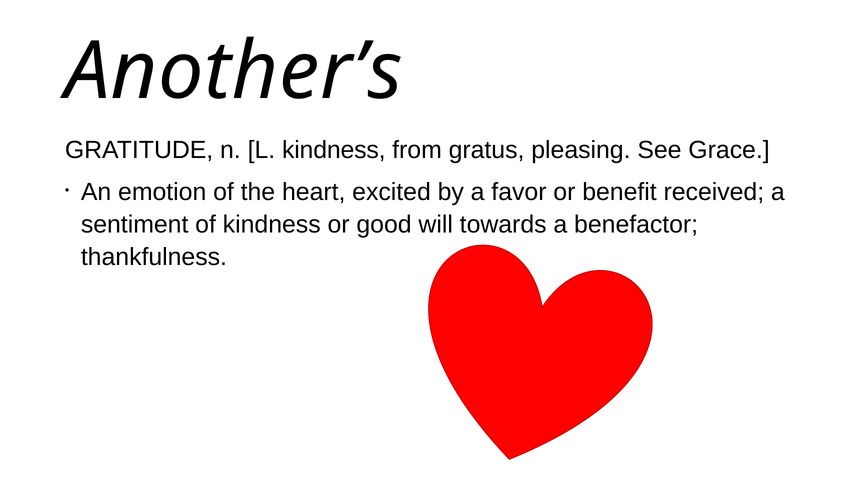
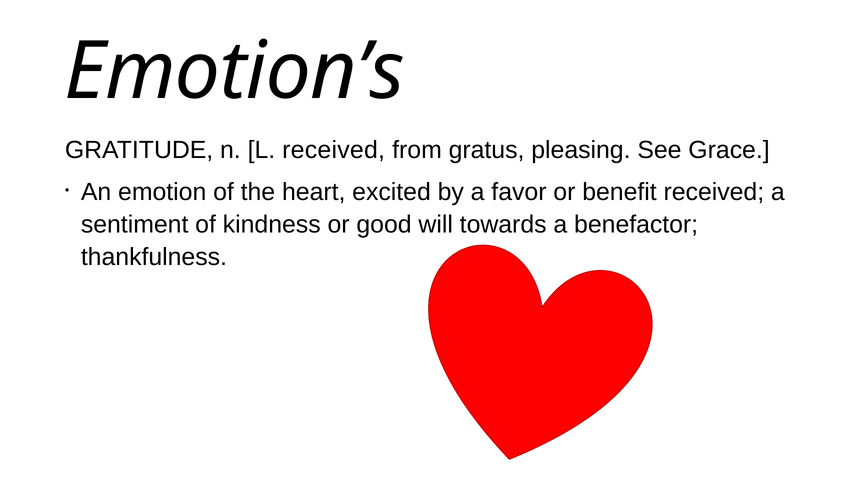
Another’s: Another’s -> Emotion’s (234, 72)
L kindness: kindness -> received (334, 150)
